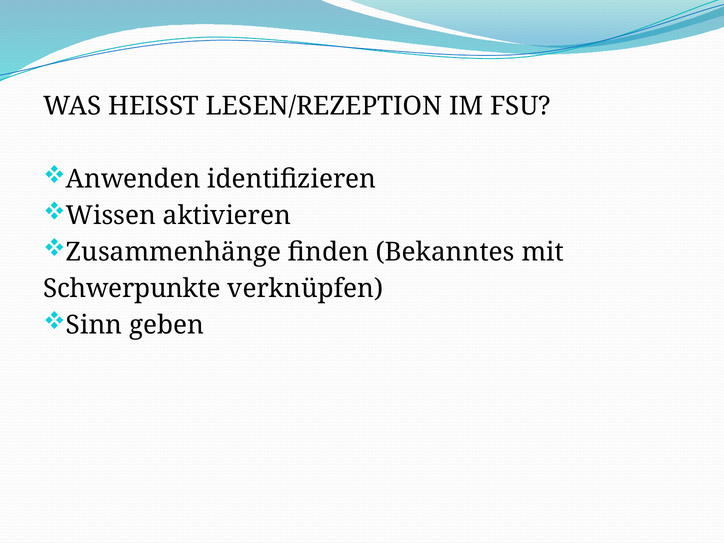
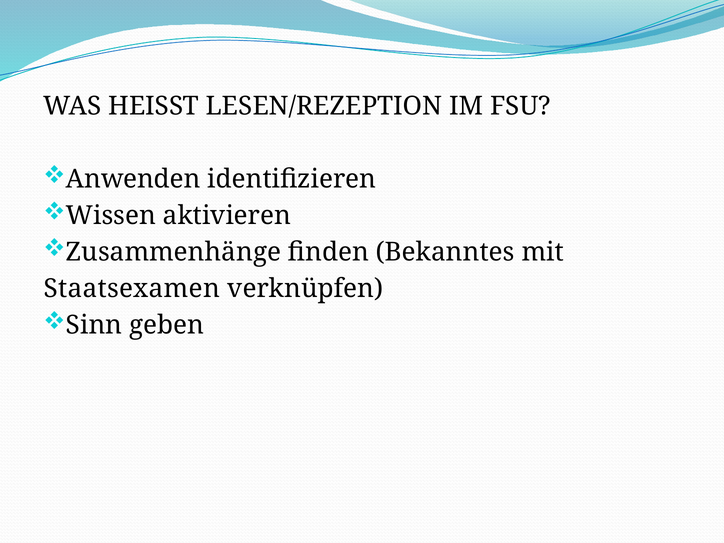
Schwerpunkte: Schwerpunkte -> Staatsexamen (132, 289)
